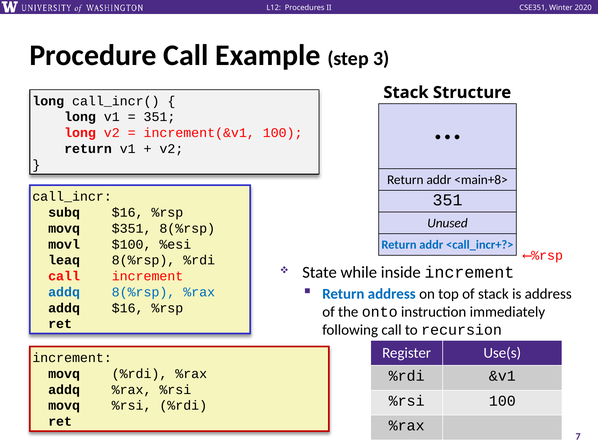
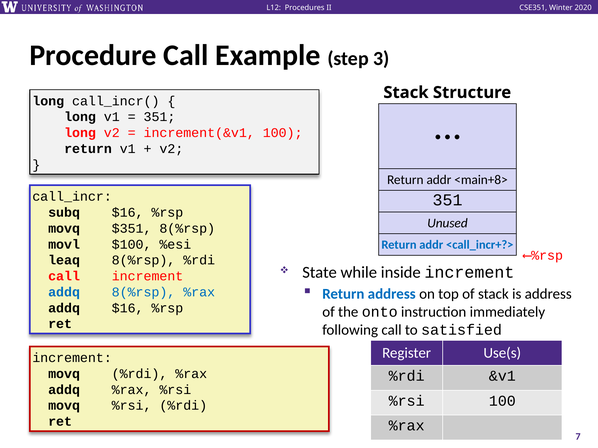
recursion: recursion -> satisfied (462, 330)
